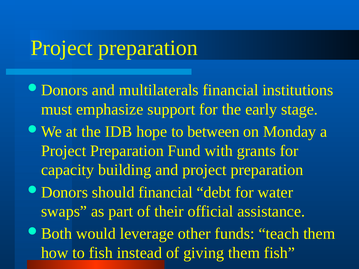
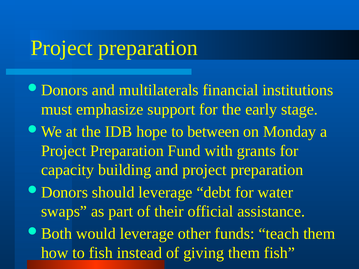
should financial: financial -> leverage (166, 192)
